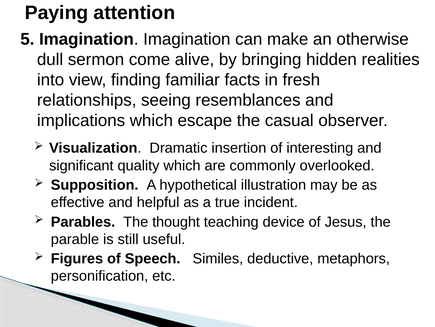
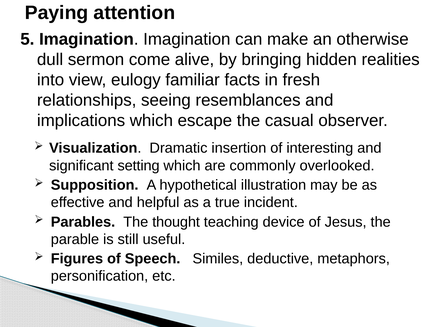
finding: finding -> eulogy (136, 80)
quality: quality -> setting (139, 165)
